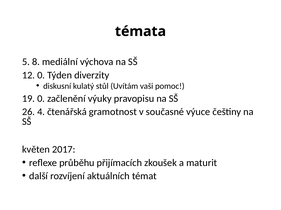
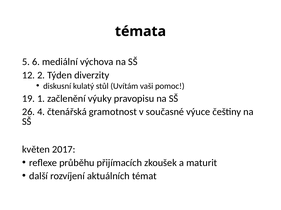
8: 8 -> 6 (36, 62)
12 0: 0 -> 2 (41, 75)
19 0: 0 -> 1 (41, 99)
